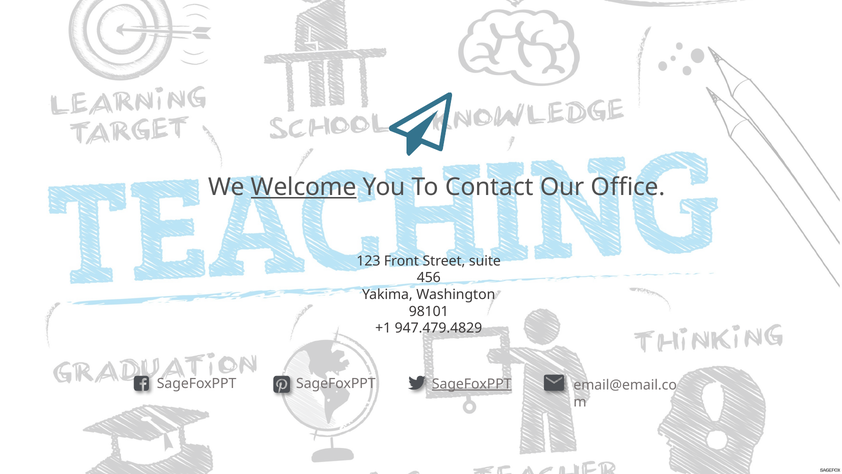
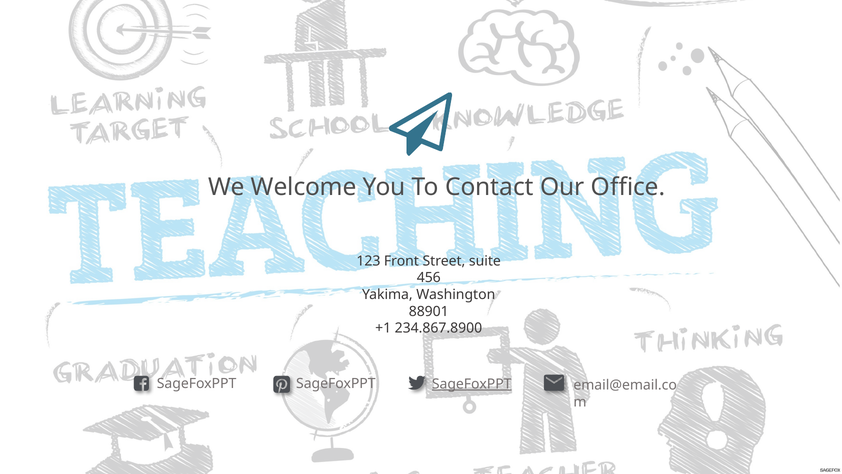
Welcome underline: present -> none (304, 187)
98101: 98101 -> 88901 (429, 311)
947.479.4829: 947.479.4829 -> 234.867.8900 (438, 328)
